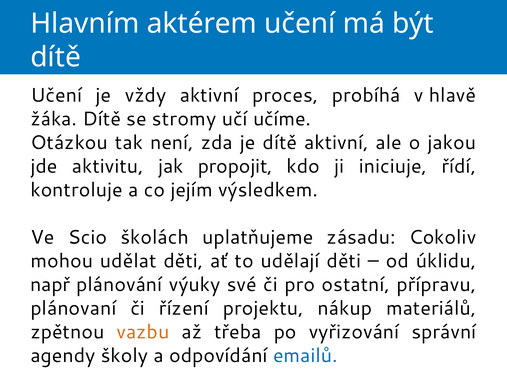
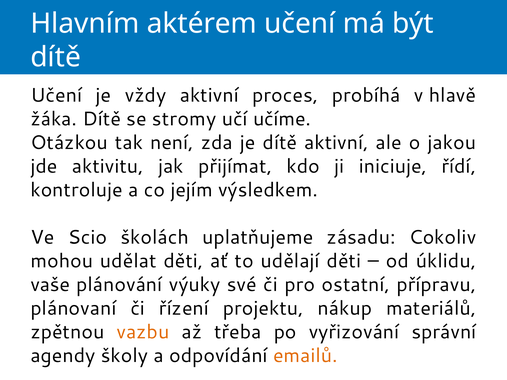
propojit: propojit -> přijímat (235, 167)
např: např -> vaše (50, 285)
emailů colour: blue -> orange (305, 356)
